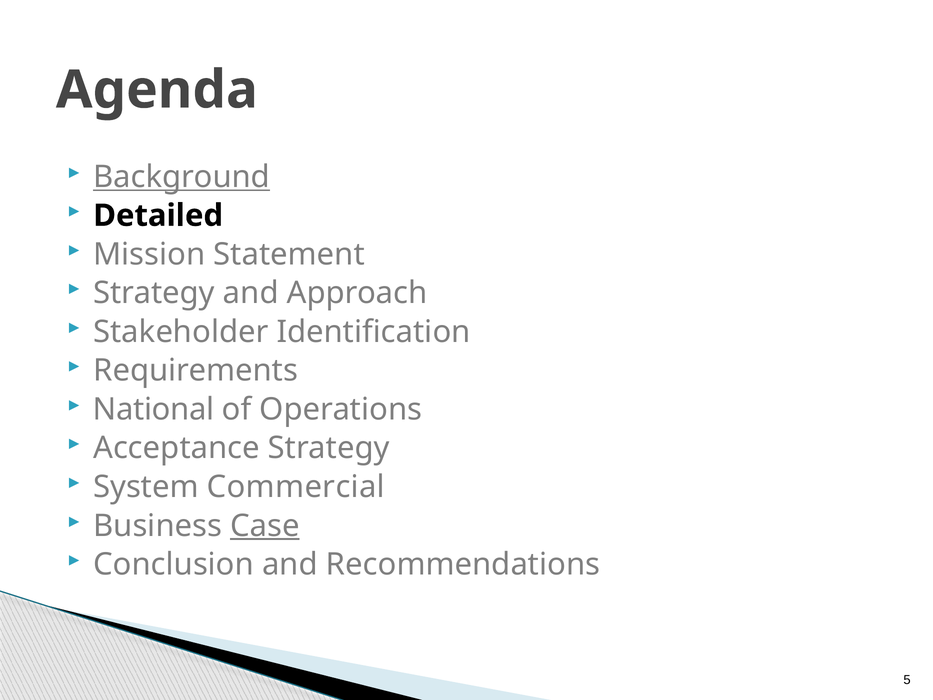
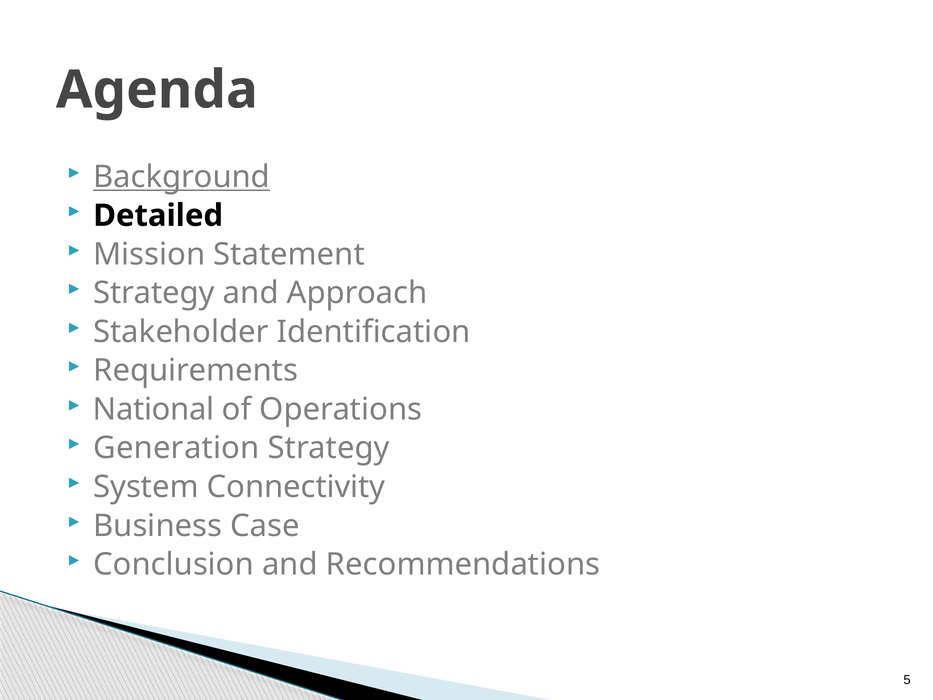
Acceptance: Acceptance -> Generation (176, 448)
Commercial: Commercial -> Connectivity (296, 487)
Case underline: present -> none (265, 526)
